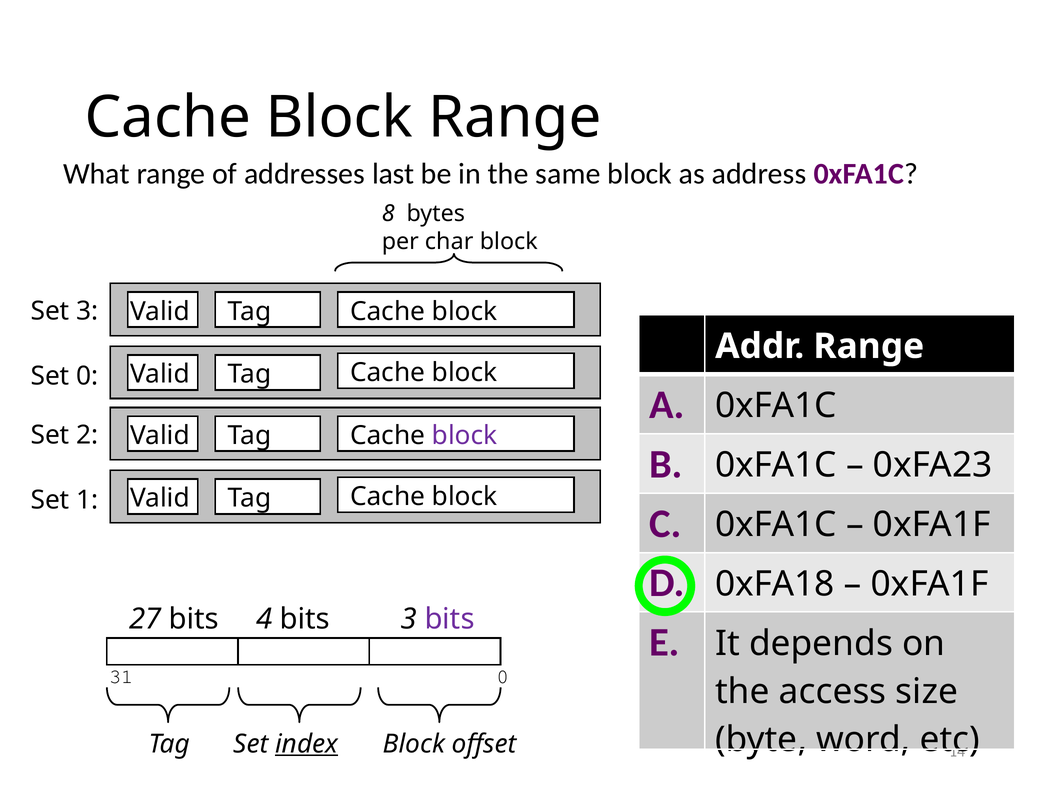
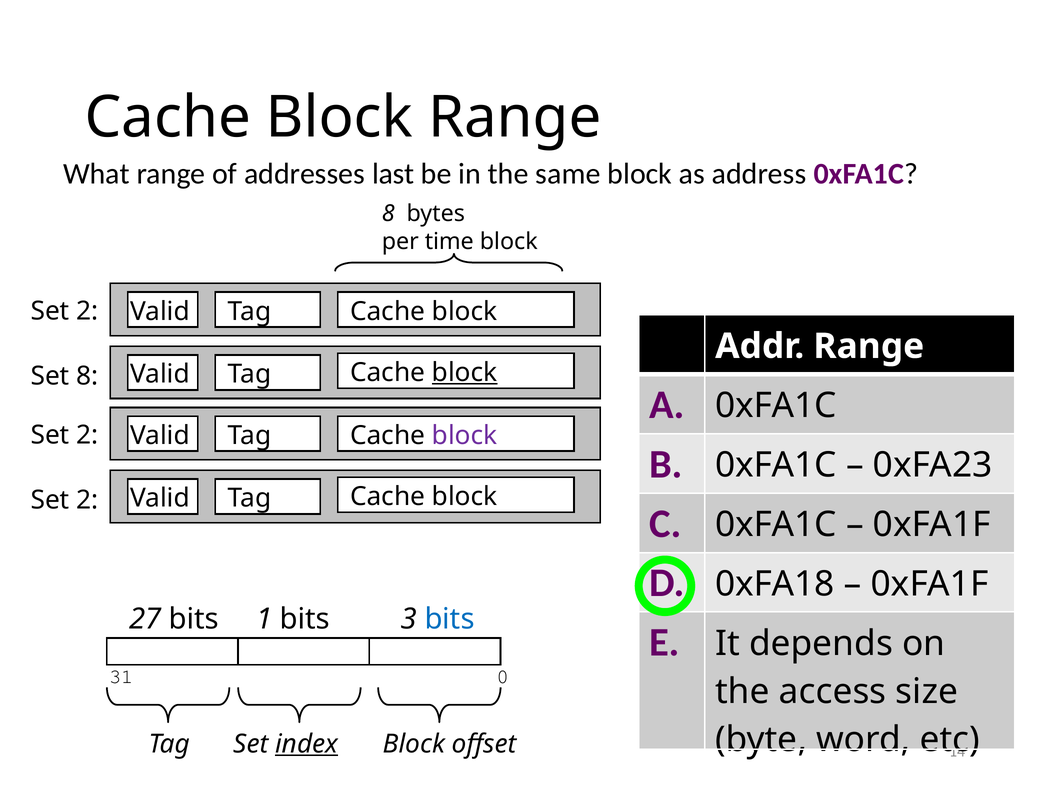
char: char -> time (449, 242)
3: 3 -> 2 (87, 311)
block underline: none -> present (465, 373)
Set 0: 0 -> 8 (87, 376)
1: 1 -> 2 (87, 500)
4: 4 -> 1 (264, 620)
bits colour: purple -> blue (450, 620)
